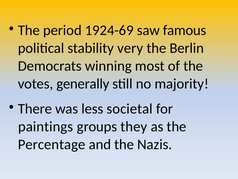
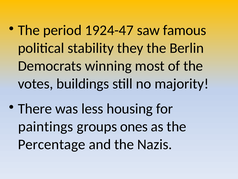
1924-69: 1924-69 -> 1924-47 (109, 30)
very: very -> they (130, 48)
generally: generally -> buildings (83, 83)
societal: societal -> housing (130, 109)
they: they -> ones (134, 126)
